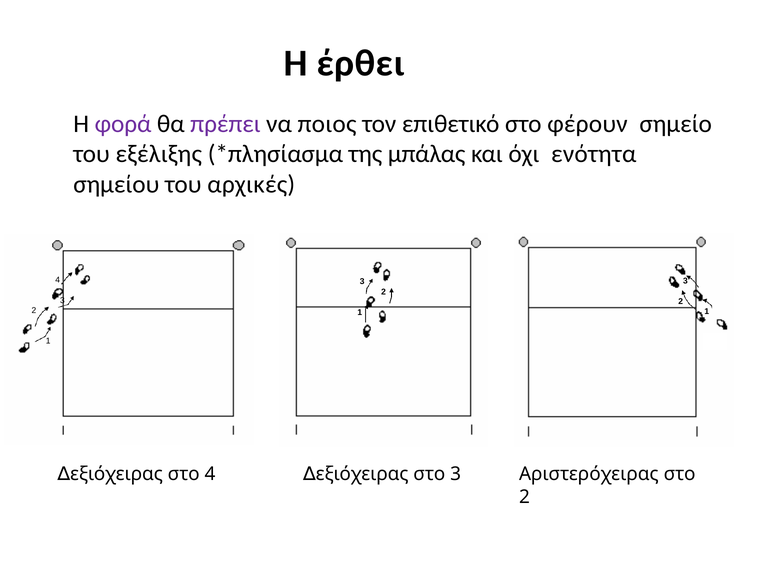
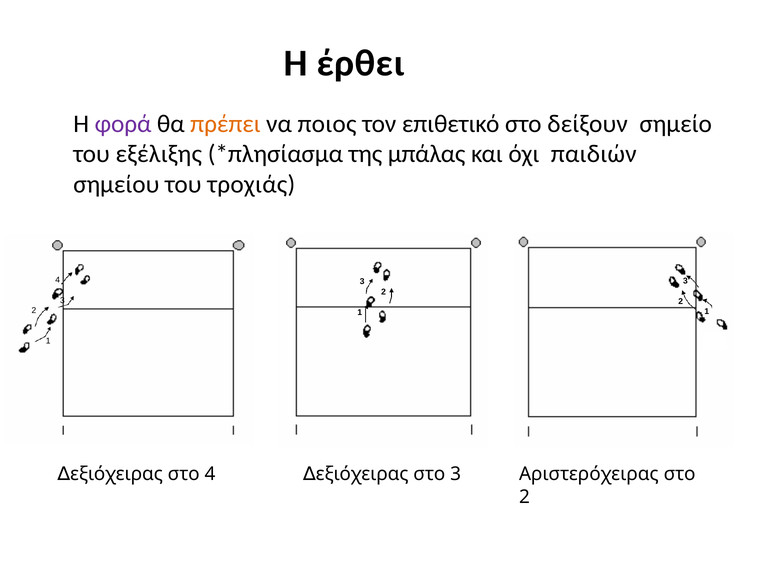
πρέπει colour: purple -> orange (225, 124)
φέρουν: φέρουν -> δείξουν (588, 124)
ενότητα: ενότητα -> παιδιών (594, 154)
αρχικές: αρχικές -> τροχιάς (251, 184)
